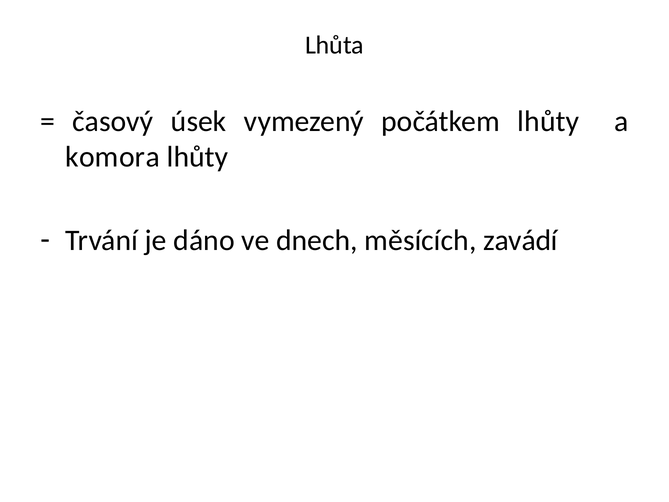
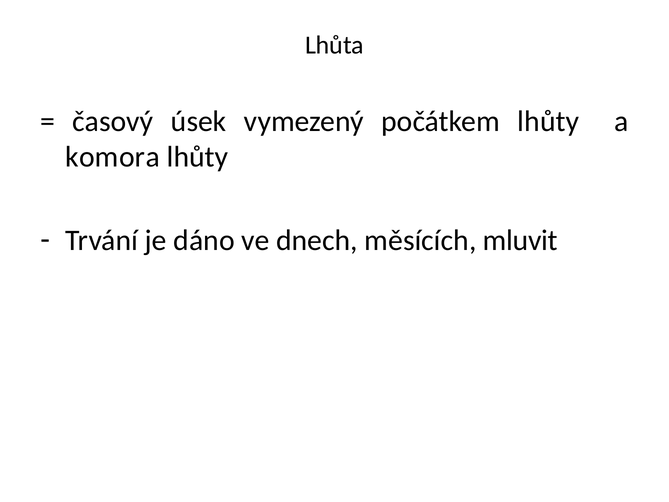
zavádí: zavádí -> mluvit (520, 240)
